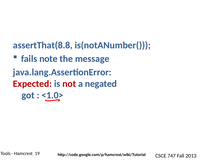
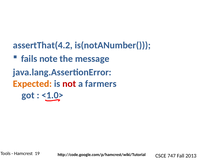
assertThat(8.8: assertThat(8.8 -> assertThat(4.2 (43, 45)
Expected colour: red -> orange (32, 84)
negated: negated -> farmers (101, 84)
